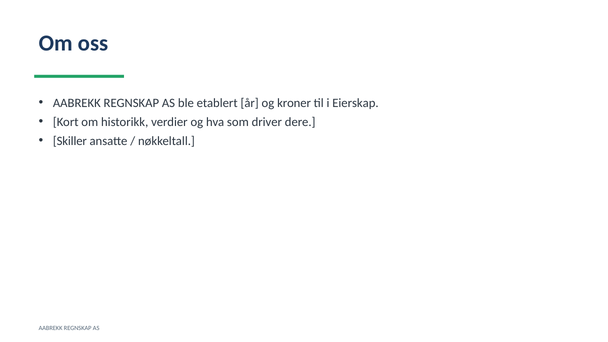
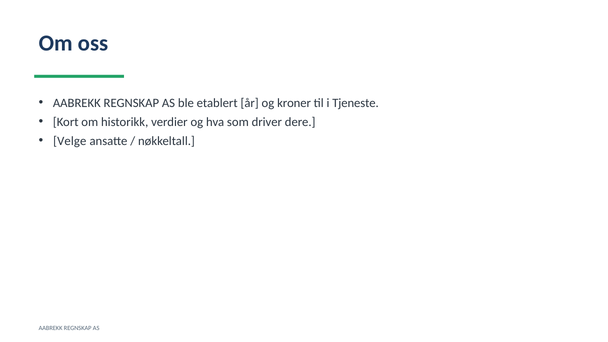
Eierskap: Eierskap -> Tjeneste (355, 103)
Skiller: Skiller -> Velge (70, 141)
